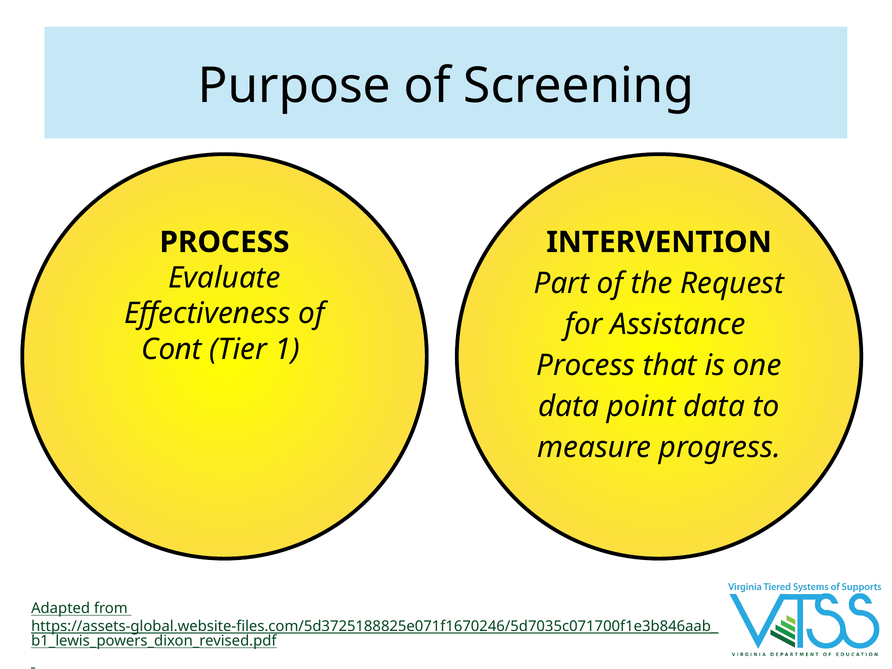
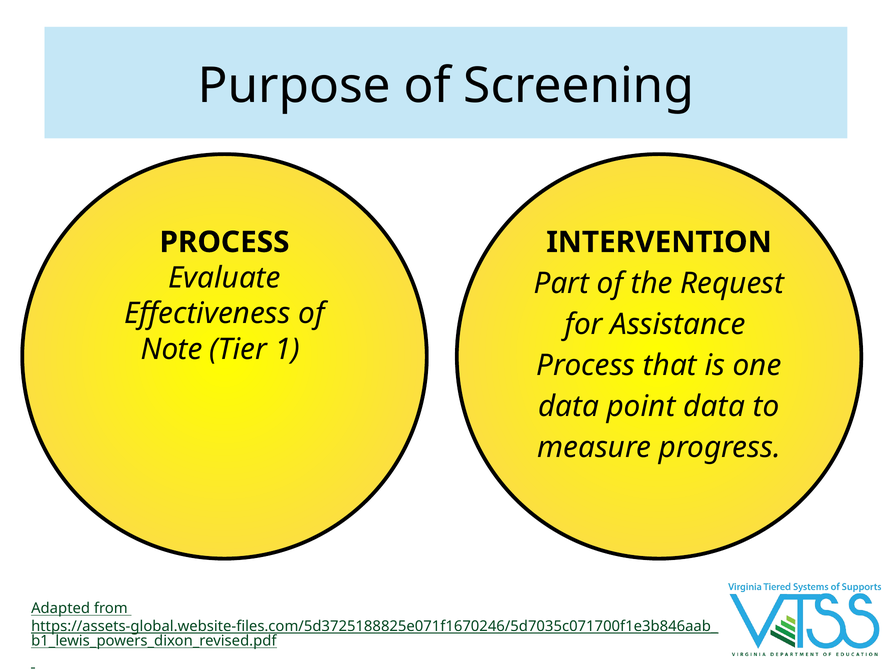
Cont: Cont -> Note (172, 349)
